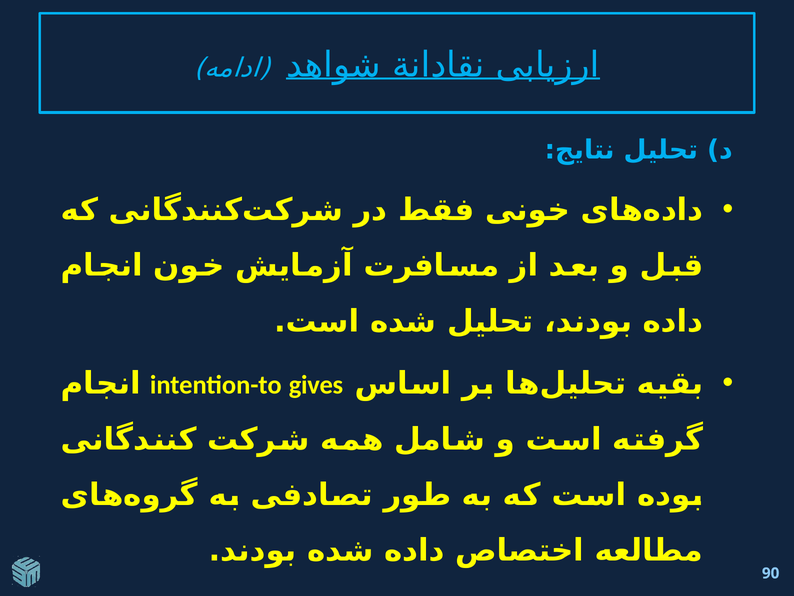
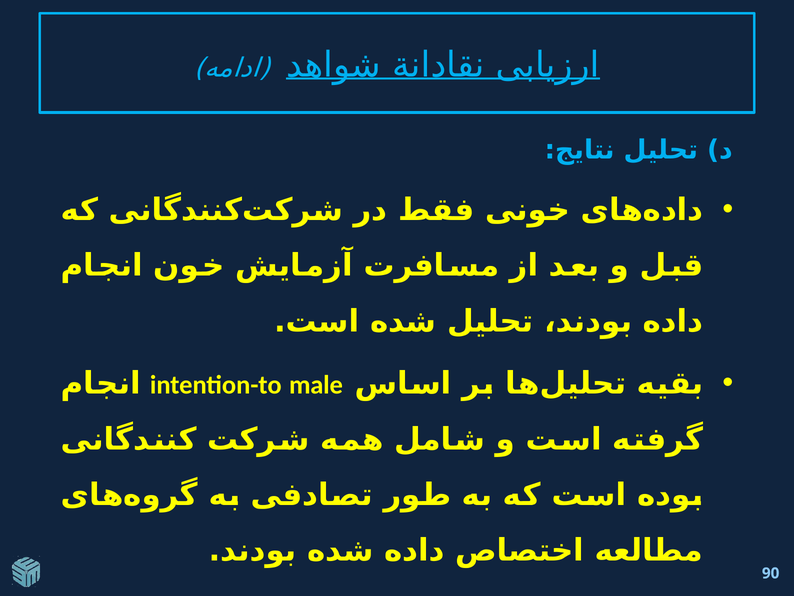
gives: gives -> male (316, 385)
